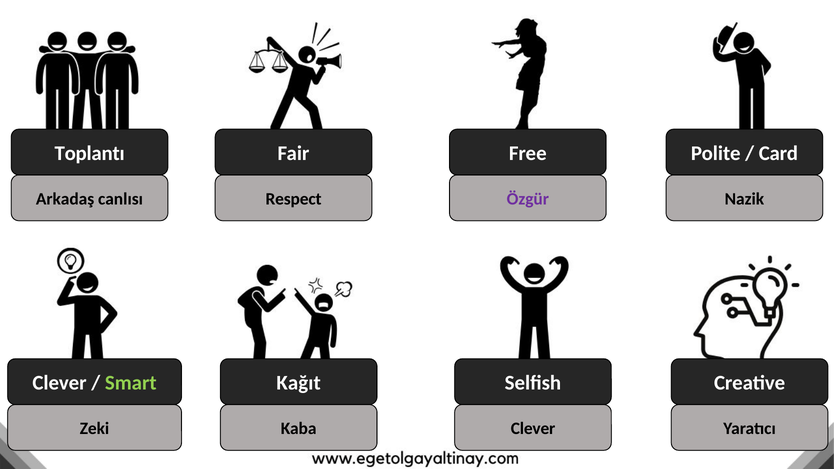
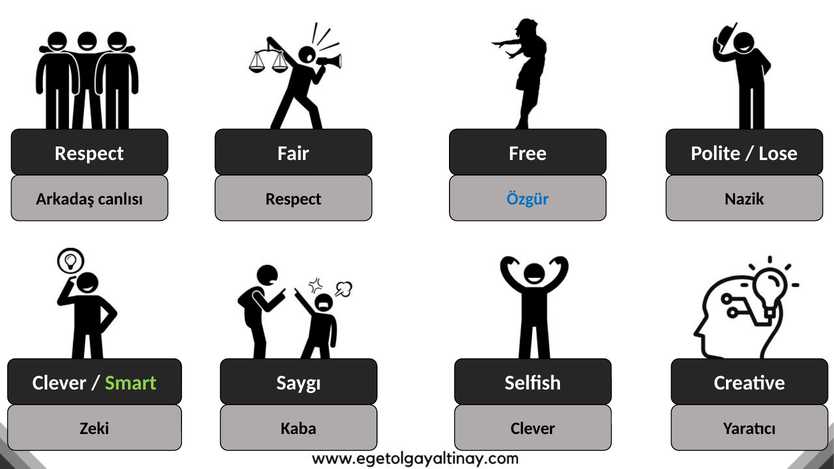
Toplantı: Toplantı -> Respect (89, 154)
Card: Card -> Lose (778, 154)
Özgür colour: purple -> blue (528, 199)
Kağıt: Kağıt -> Saygı (299, 383)
